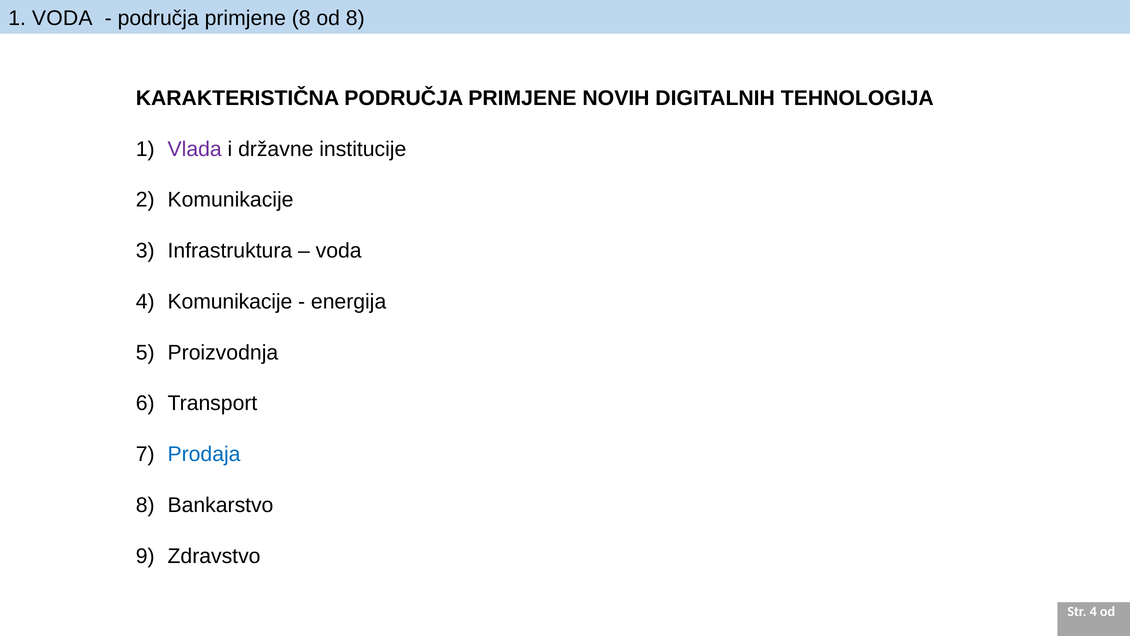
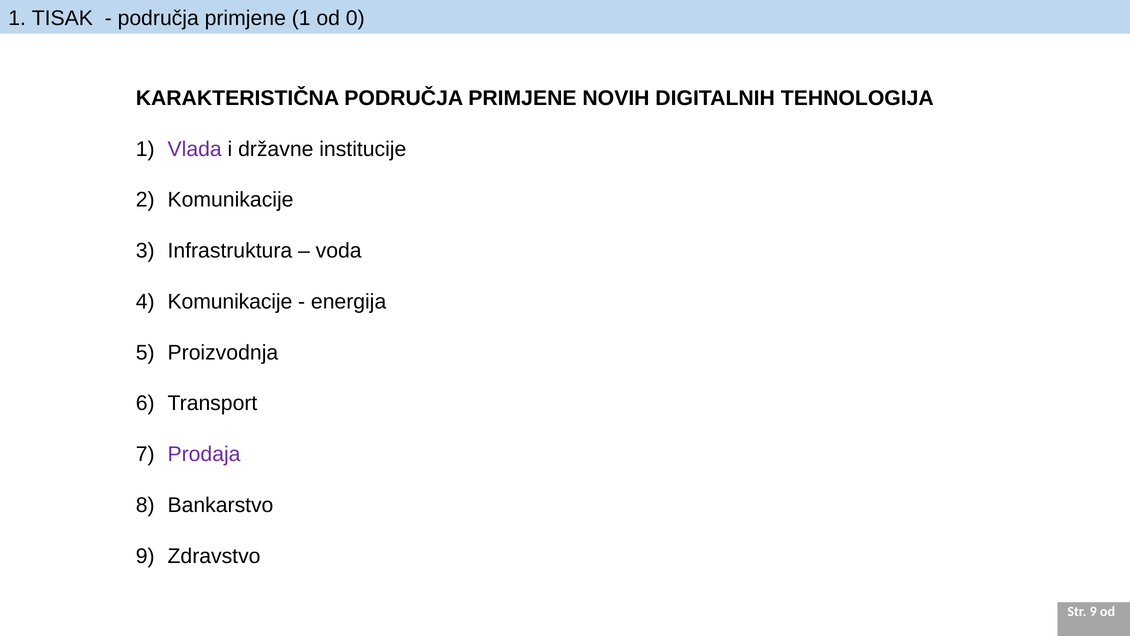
1 VODA: VODA -> TISAK (62, 18)
primjene 8: 8 -> 1 (301, 18)
od 8: 8 -> 0 (355, 18)
Prodaja colour: blue -> purple (204, 454)
Str 4: 4 -> 9 (1093, 611)
